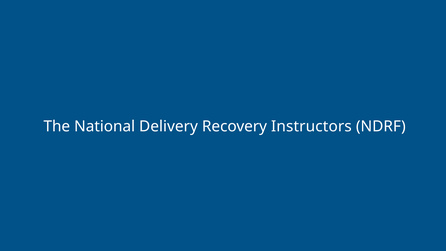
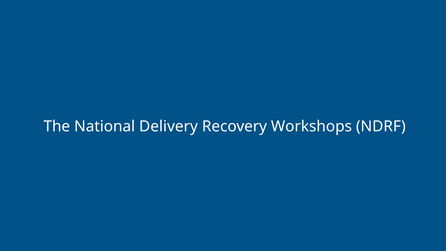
Instructors: Instructors -> Workshops (311, 127)
